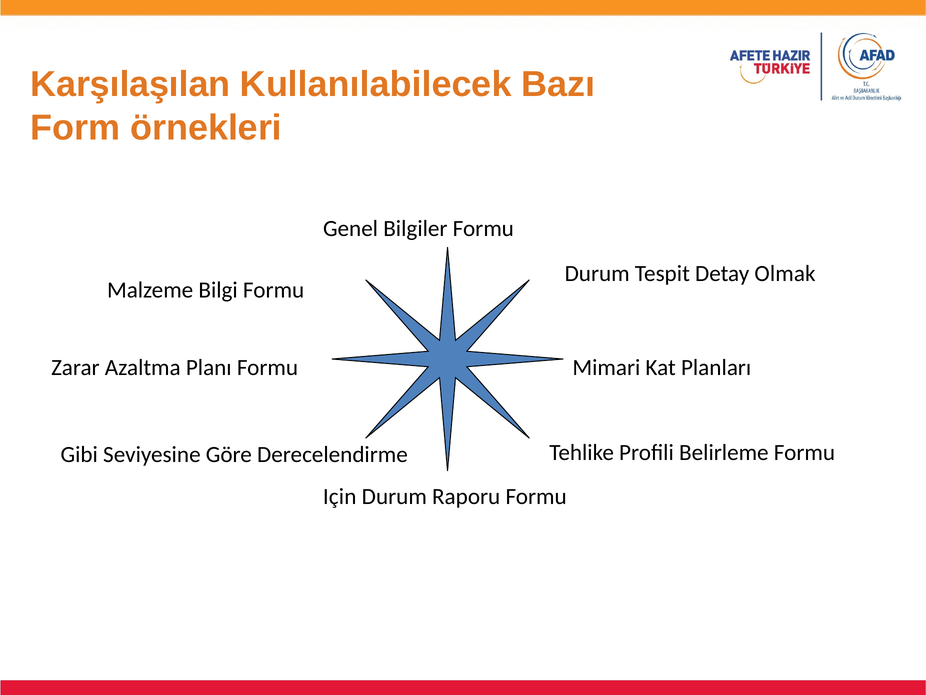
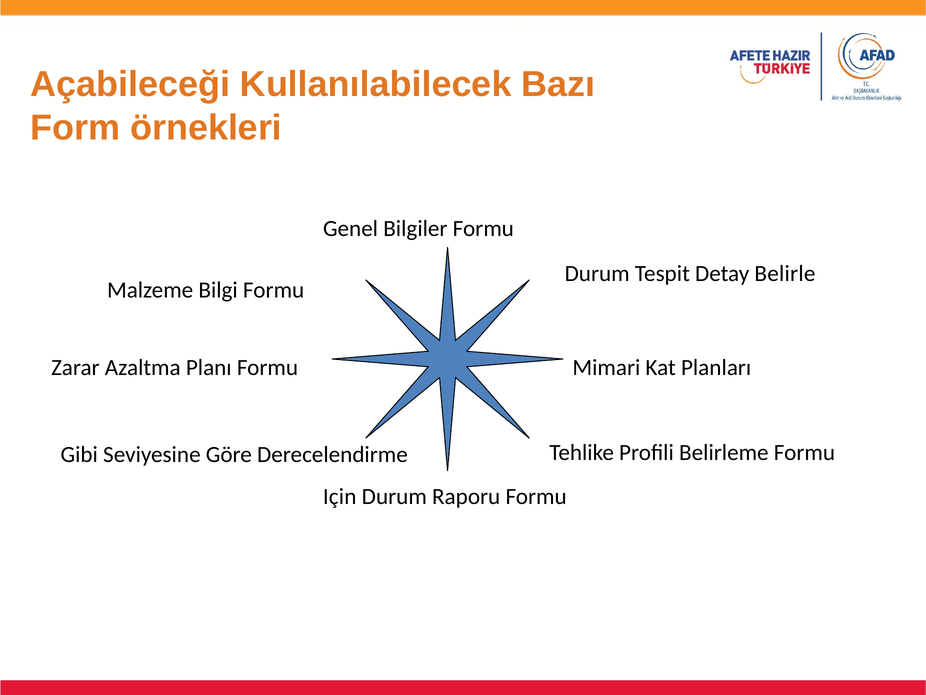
Karşılaşılan: Karşılaşılan -> Açabileceği (130, 84)
Olmak: Olmak -> Belirle (785, 273)
